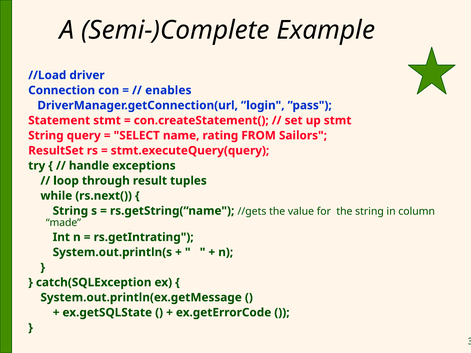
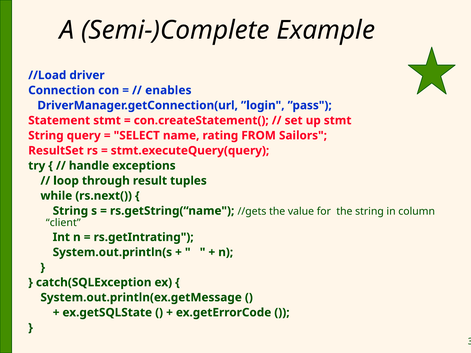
made: made -> client (63, 223)
